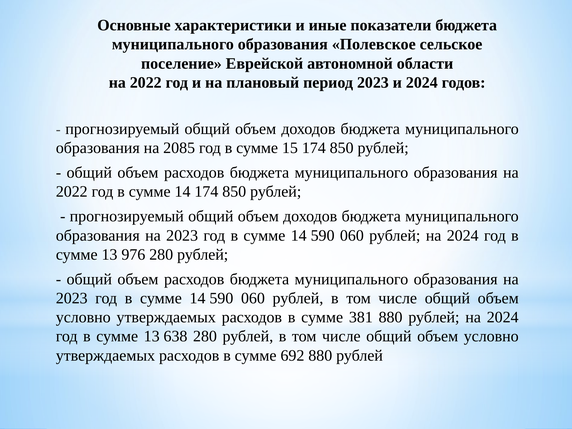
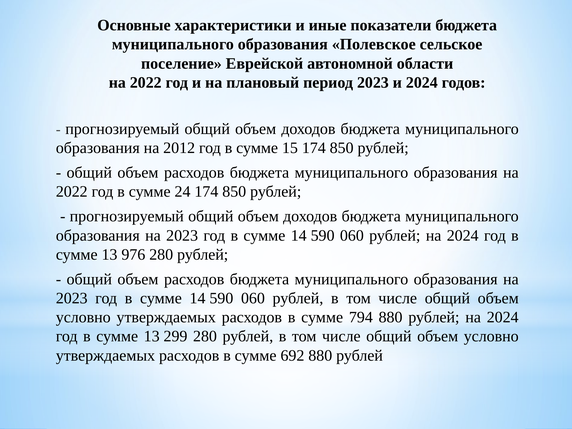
2085: 2085 -> 2012 (179, 148)
14: 14 -> 24 (183, 192)
381: 381 -> 794 (361, 317)
638: 638 -> 299 (176, 336)
